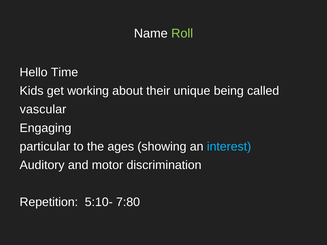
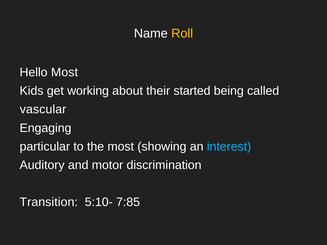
Roll colour: light green -> yellow (182, 33)
Hello Time: Time -> Most (65, 72)
unique: unique -> started (192, 91)
the ages: ages -> most (121, 147)
Repetition: Repetition -> Transition (49, 202)
7:80: 7:80 -> 7:85 (128, 202)
